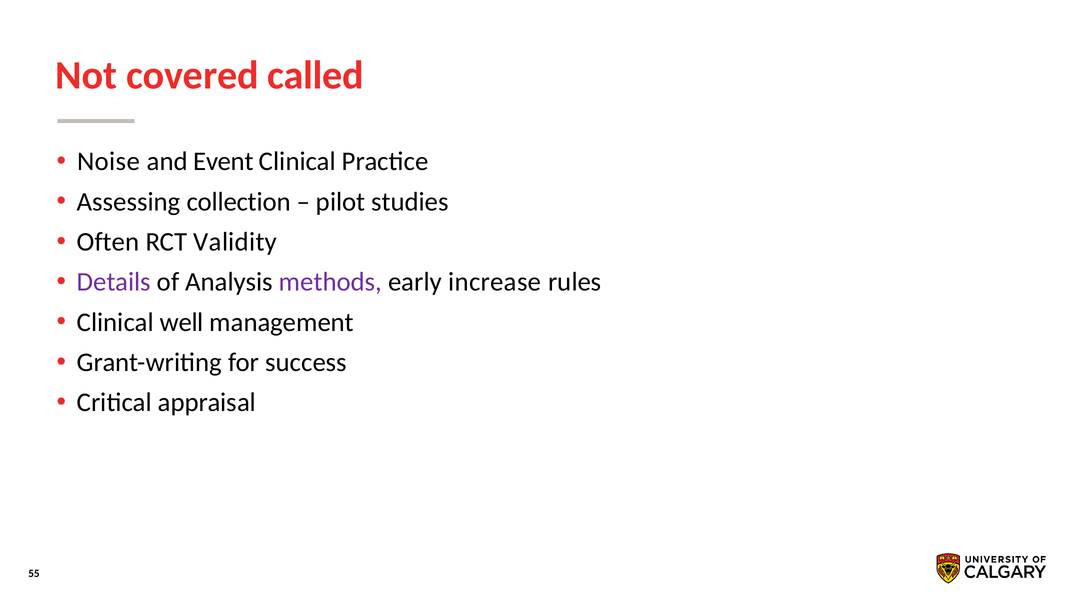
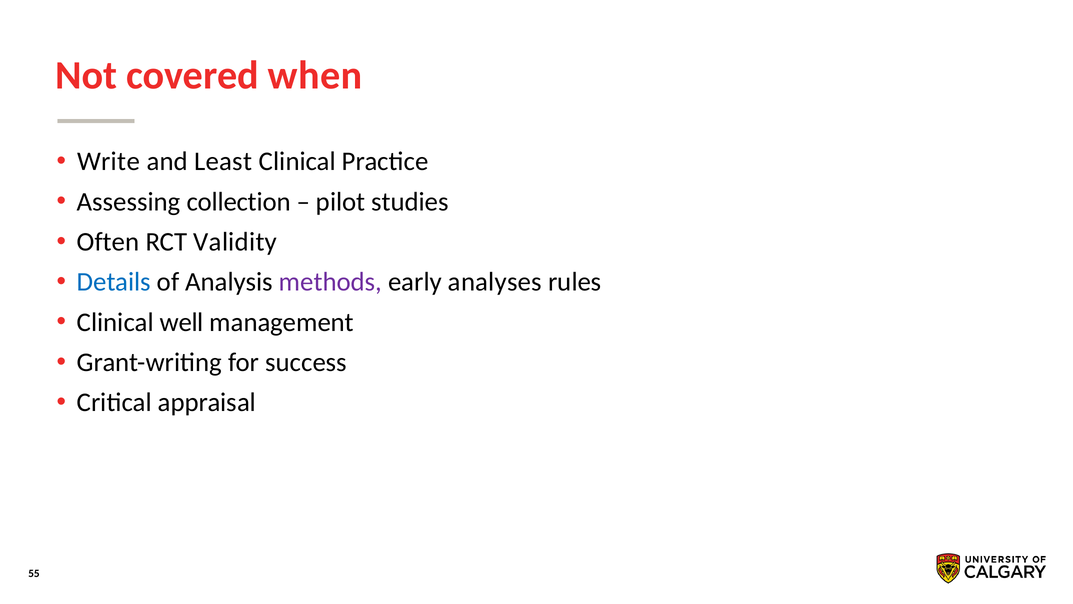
called: called -> when (315, 75)
Noise: Noise -> Write (109, 161)
Event: Event -> Least (223, 161)
Details colour: purple -> blue (114, 282)
increase: increase -> analyses (495, 282)
